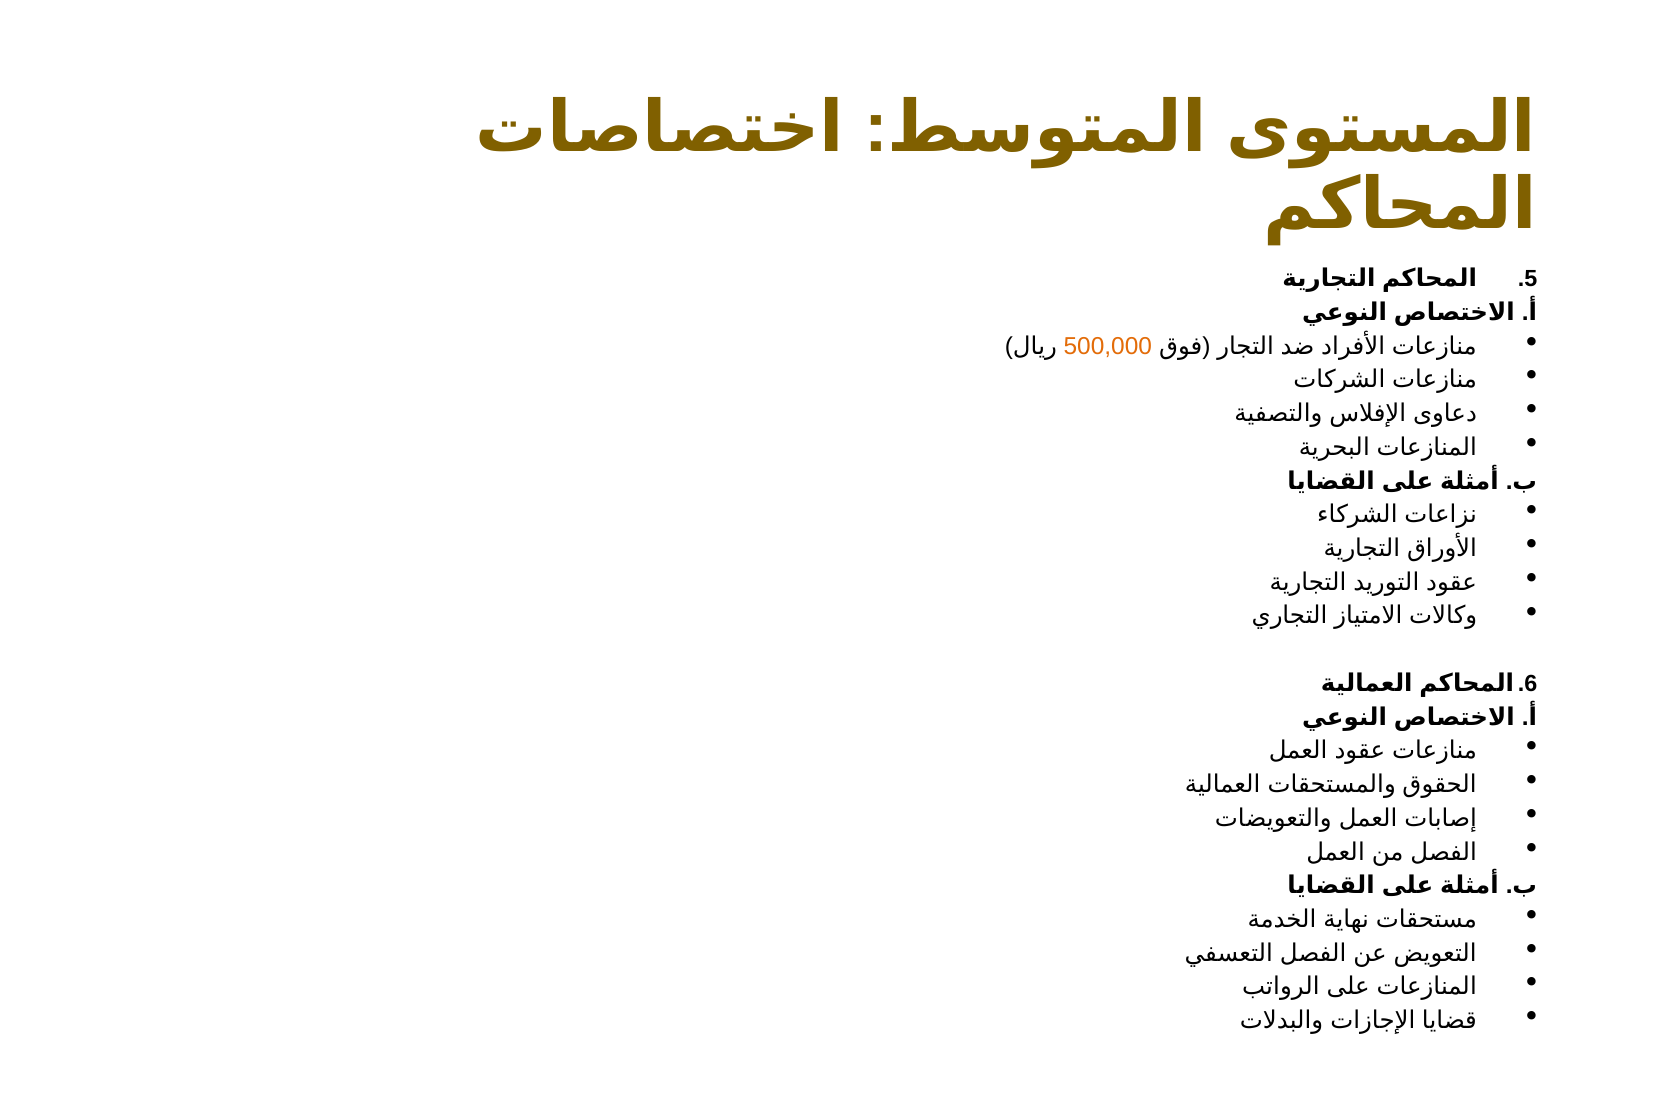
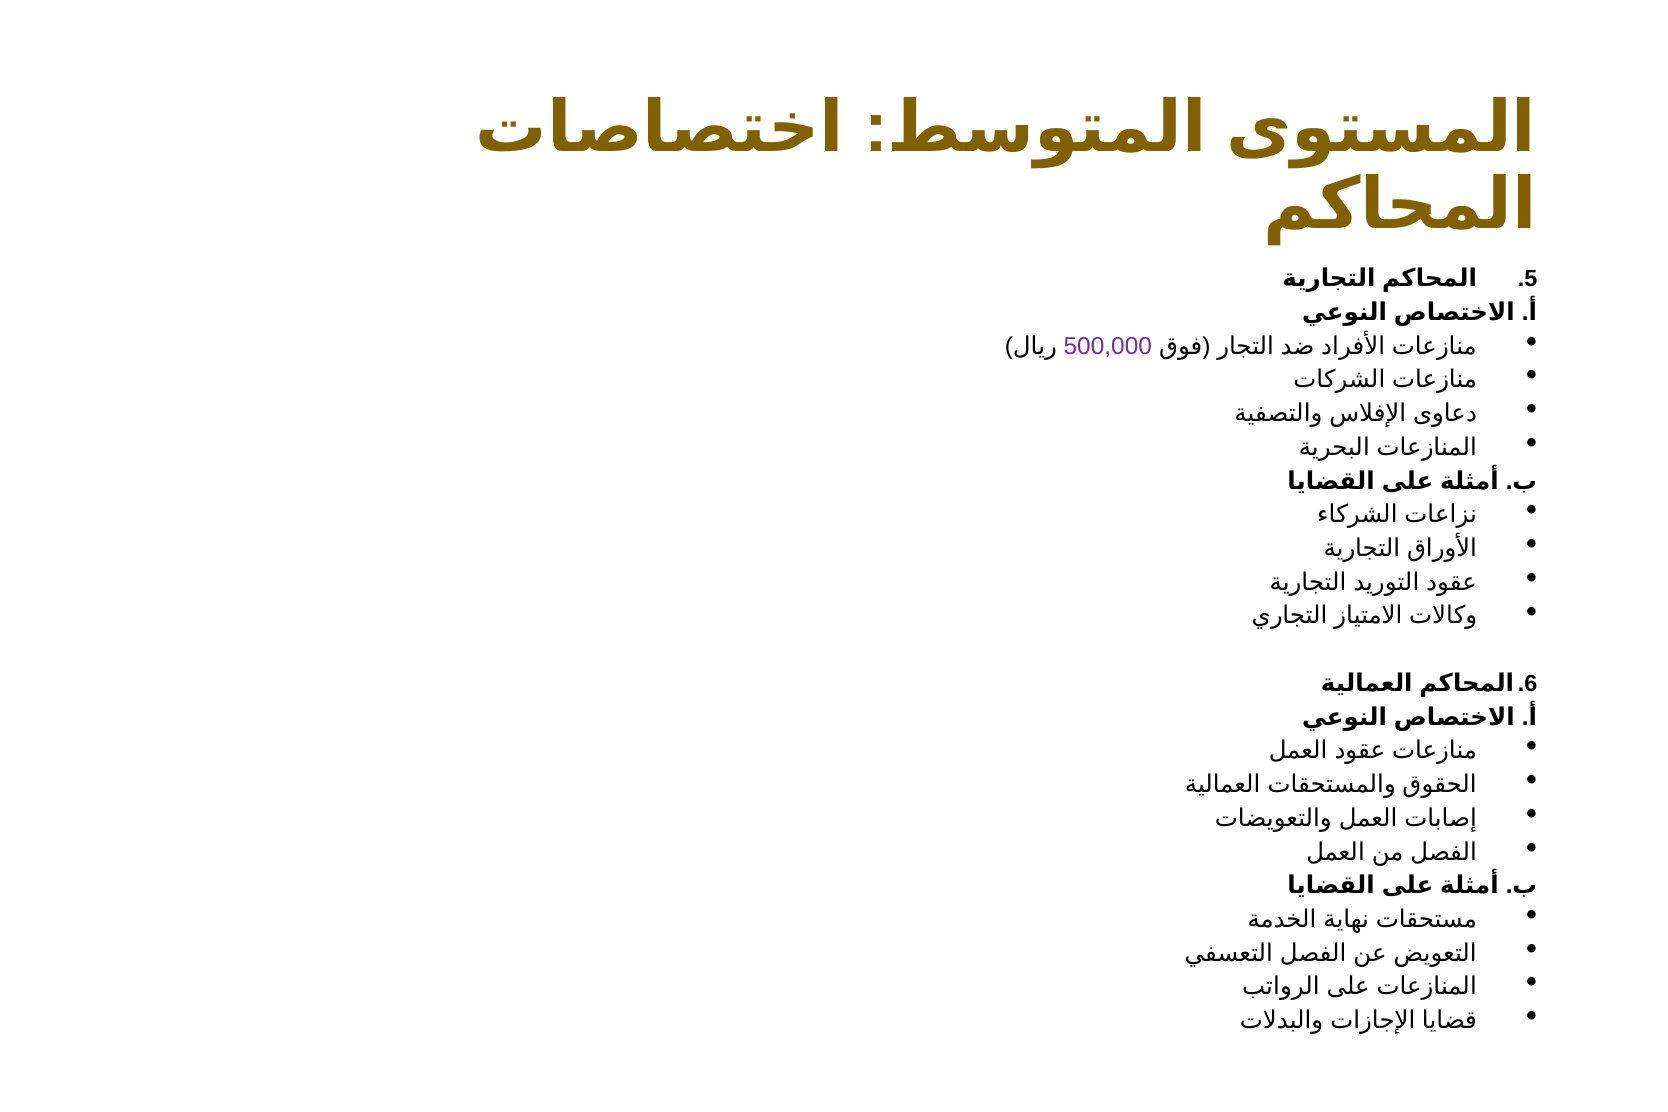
500,000 colour: orange -> purple (1108, 346)
